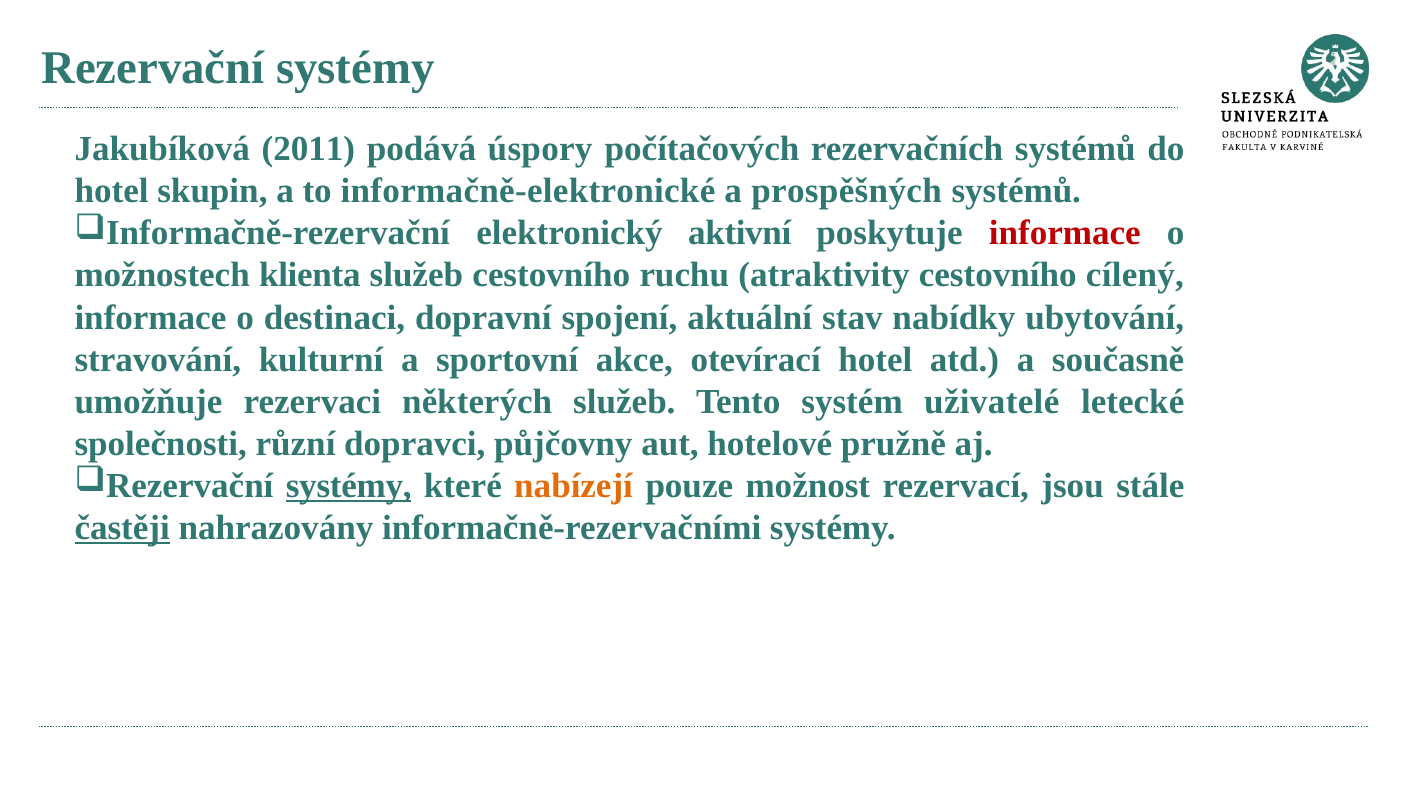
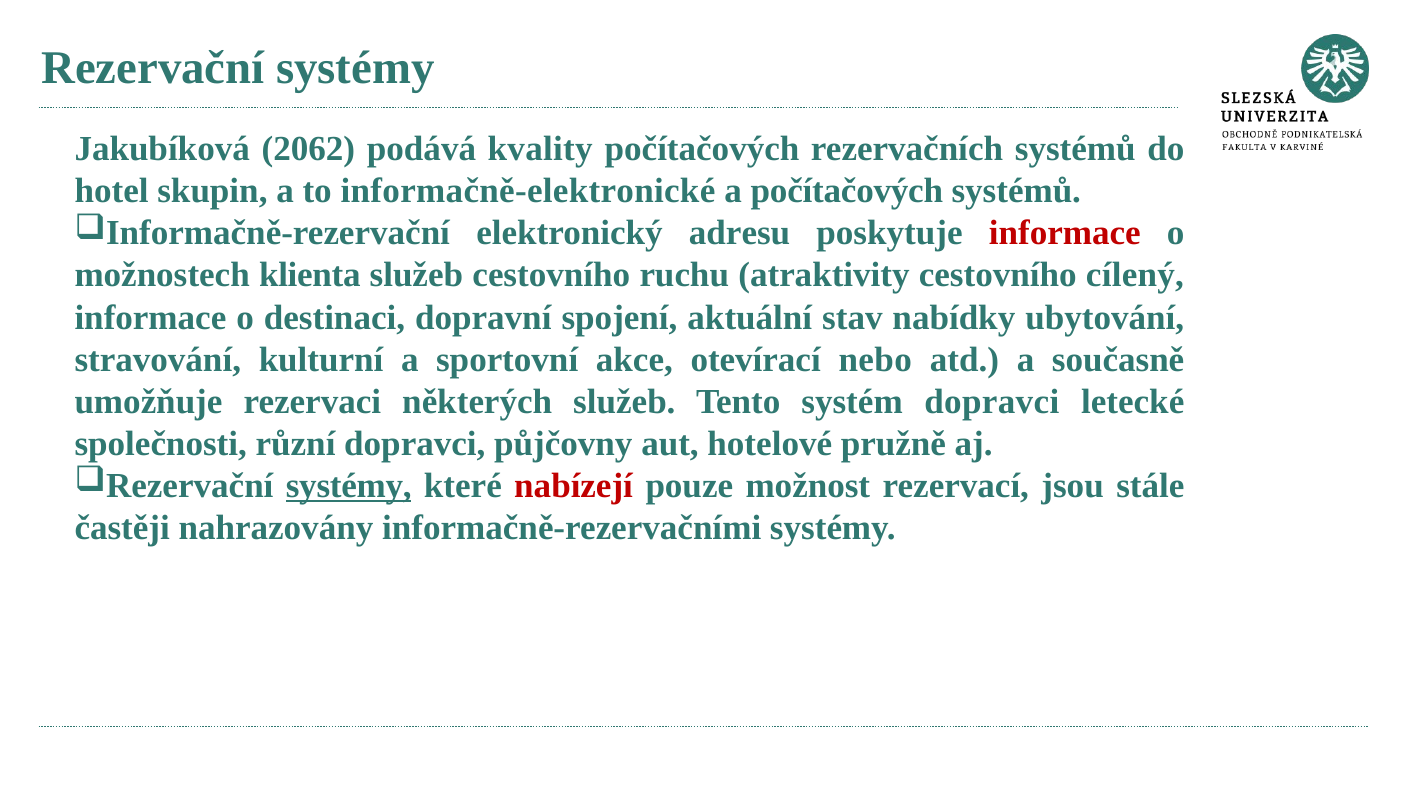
2011: 2011 -> 2062 (308, 149)
úspory: úspory -> kvality (540, 149)
a prospěšných: prospěšných -> počítačových (847, 191)
aktivní: aktivní -> adresu (740, 233)
otevírací hotel: hotel -> nebo (875, 359)
systém uživatelé: uživatelé -> dopravci (992, 402)
nabízejí colour: orange -> red (574, 486)
častěji underline: present -> none (122, 528)
